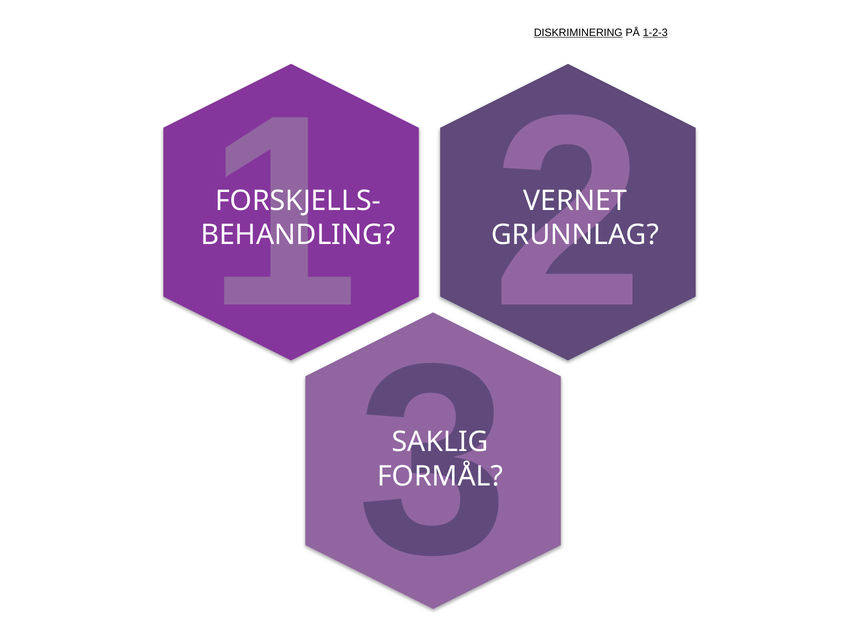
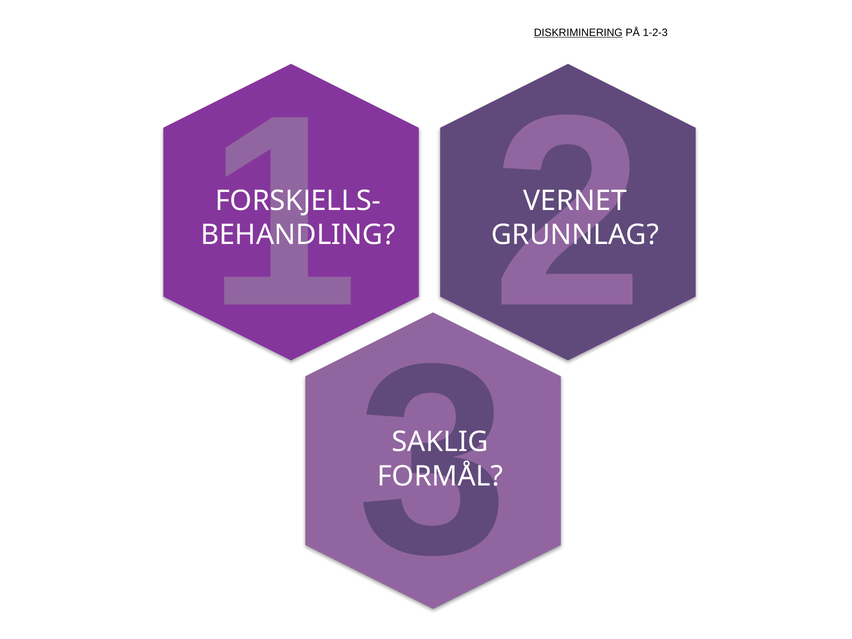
1-2-3 underline: present -> none (655, 33)
